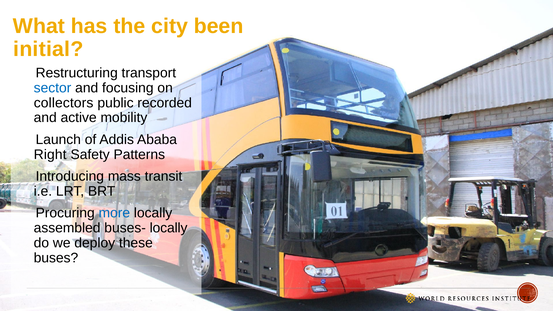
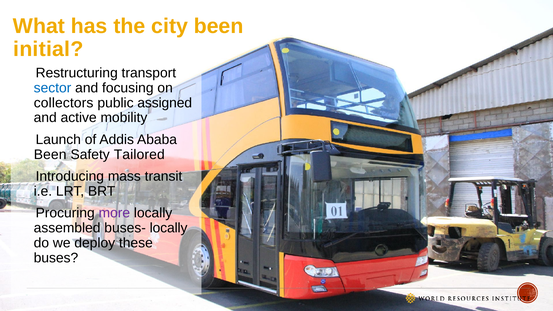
recorded: recorded -> assigned (165, 103)
Right: Right -> Been (50, 155)
Patterns: Patterns -> Tailored (139, 155)
more colour: blue -> purple (114, 213)
